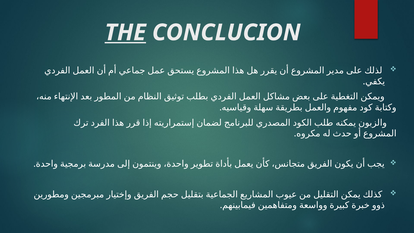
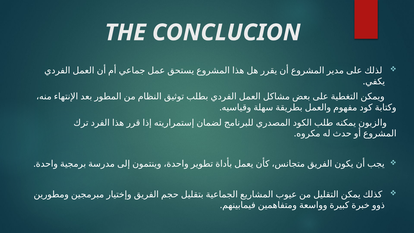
THE underline: present -> none (125, 33)
